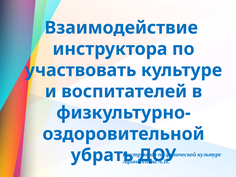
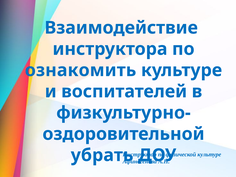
участвовать: участвовать -> ознакомить (81, 70)
